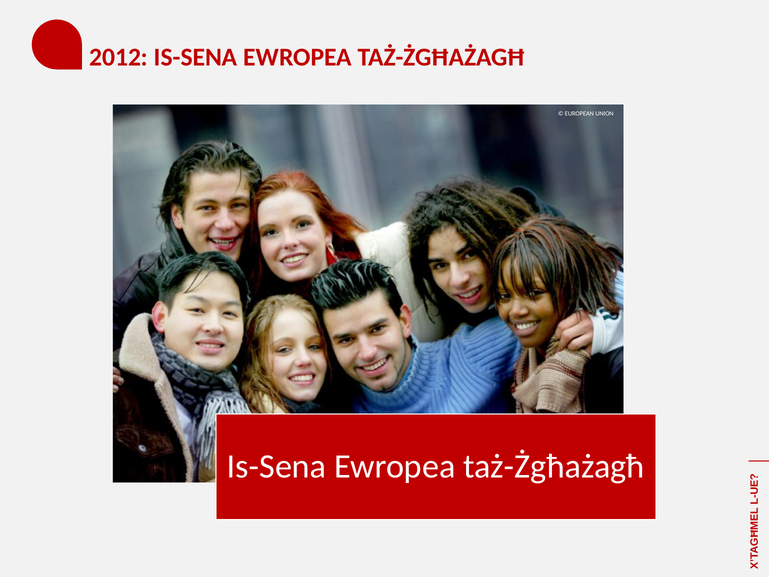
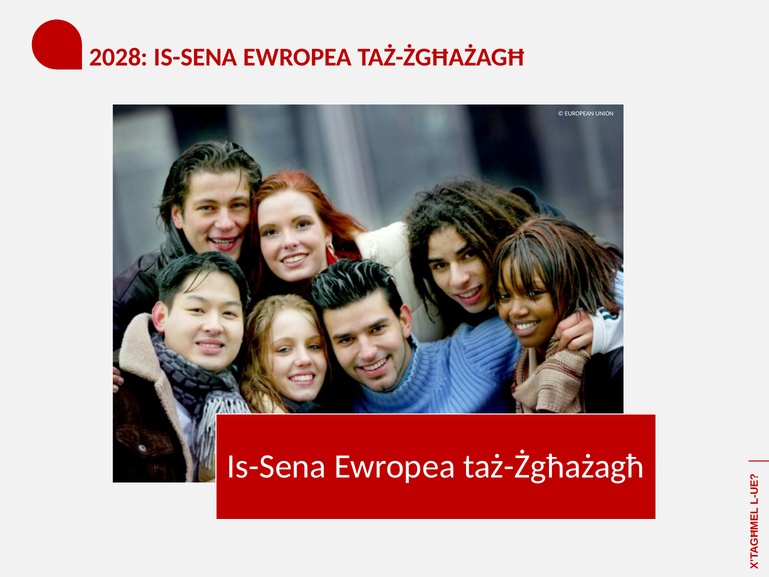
2012: 2012 -> 2028 (119, 57)
